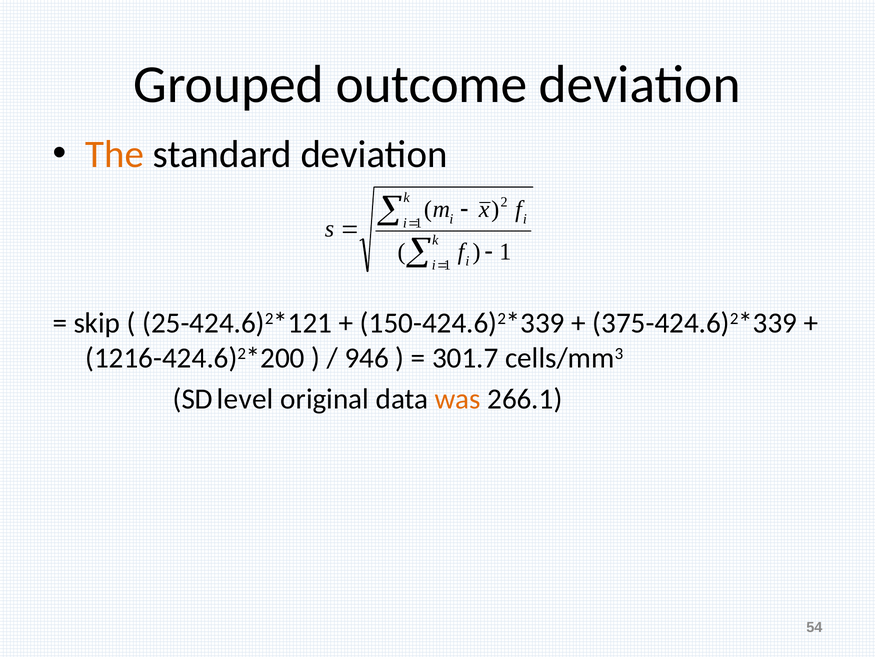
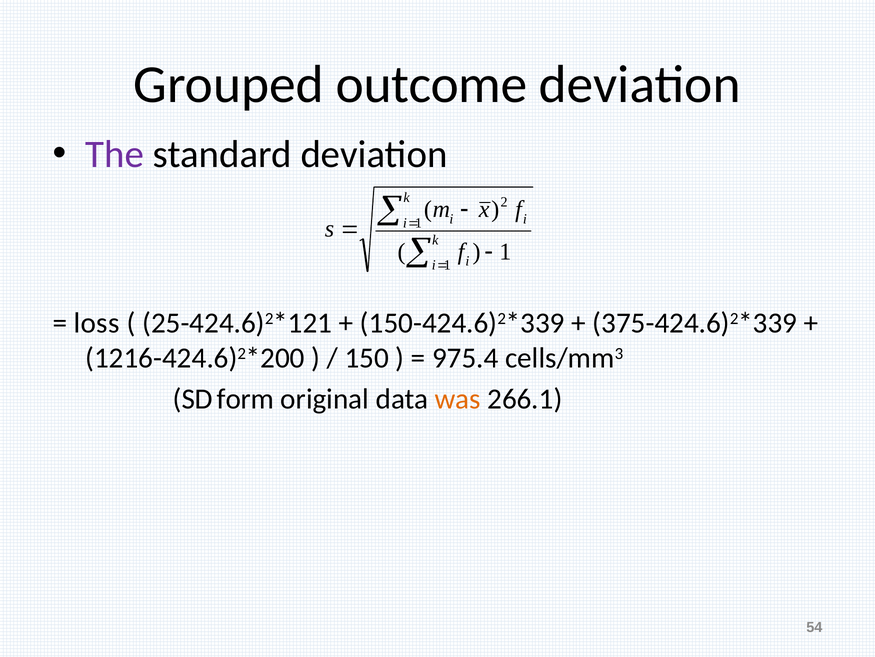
The colour: orange -> purple (115, 154)
skip: skip -> loss (97, 323)
946: 946 -> 150 (367, 358)
301.7: 301.7 -> 975.4 (465, 358)
level: level -> form (245, 399)
